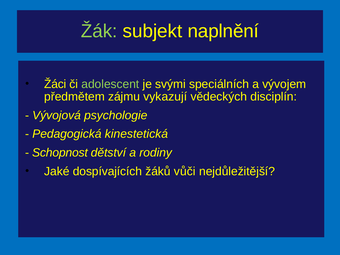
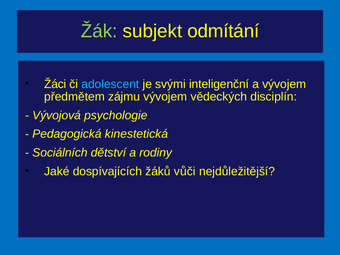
naplnění: naplnění -> odmítání (223, 31)
adolescent colour: light green -> light blue (110, 84)
speciálních: speciálních -> inteligenční (219, 84)
zájmu vykazují: vykazují -> vývojem (165, 97)
Schopnost: Schopnost -> Sociálních (60, 153)
